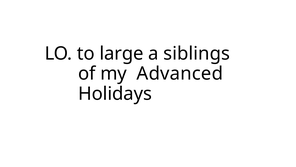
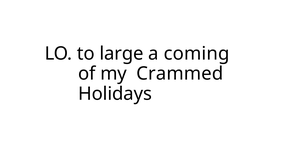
siblings: siblings -> coming (197, 53)
Advanced: Advanced -> Crammed (180, 73)
